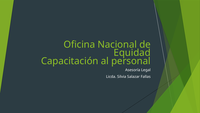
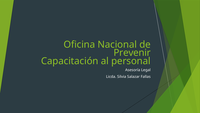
Equidad: Equidad -> Prevenir (132, 53)
